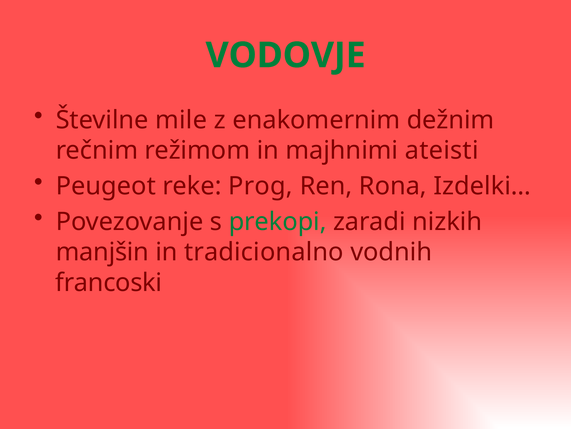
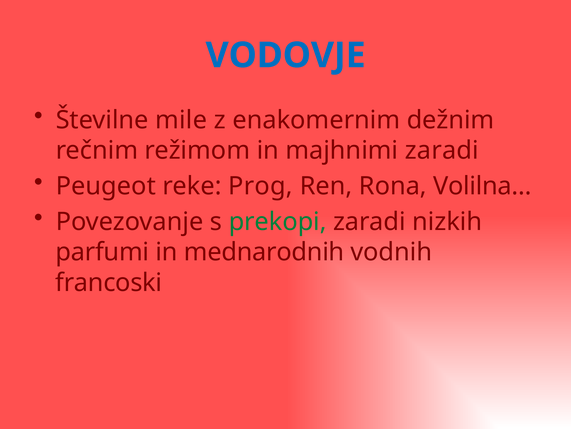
VODOVJE colour: green -> blue (286, 55)
majhnimi ateisti: ateisti -> zaradi (442, 150)
Izdelki…: Izdelki… -> Volilna… (482, 186)
manjšin: manjšin -> parfumi (102, 252)
tradicionalno: tradicionalno -> mednarodnih (264, 252)
